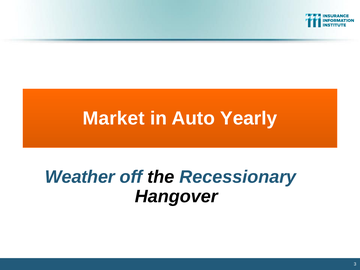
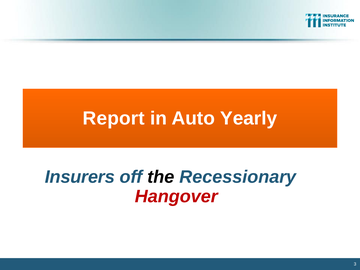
Market: Market -> Report (114, 118)
Weather: Weather -> Insurers (80, 177)
Hangover colour: black -> red (176, 196)
